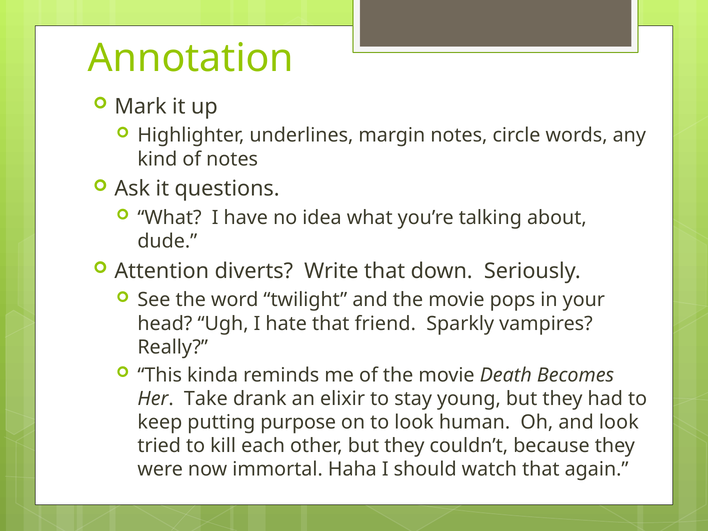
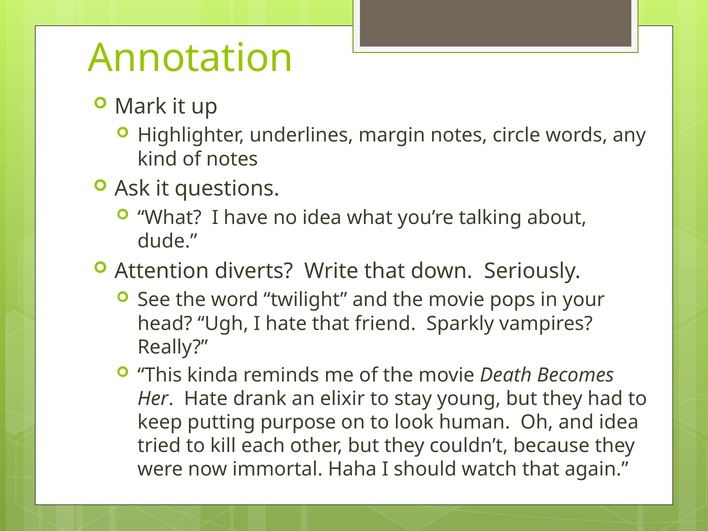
Her Take: Take -> Hate (206, 399)
and look: look -> idea (619, 422)
